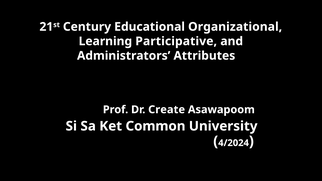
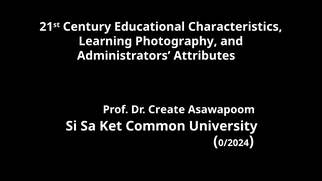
Organizational: Organizational -> Characteristics (235, 27)
Participative: Participative -> Photography (176, 41)
4/2024: 4/2024 -> 0/2024 (234, 143)
